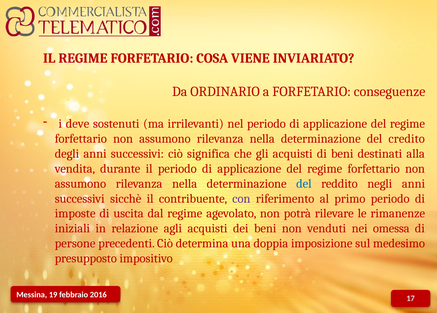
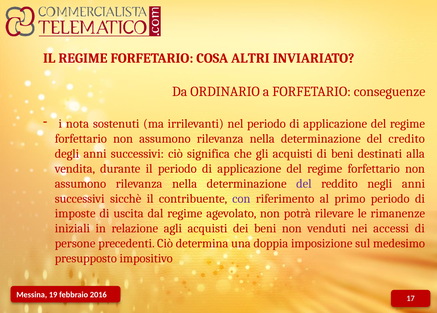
VIENE: VIENE -> ALTRI (250, 58)
deve: deve -> nota (77, 124)
del colour: blue -> purple (304, 184)
omessa: omessa -> accessi (391, 228)
